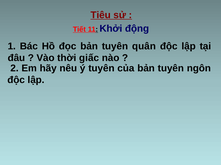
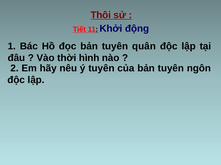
Tiêu: Tiêu -> Thôi (101, 15)
giấc: giấc -> hình (89, 58)
